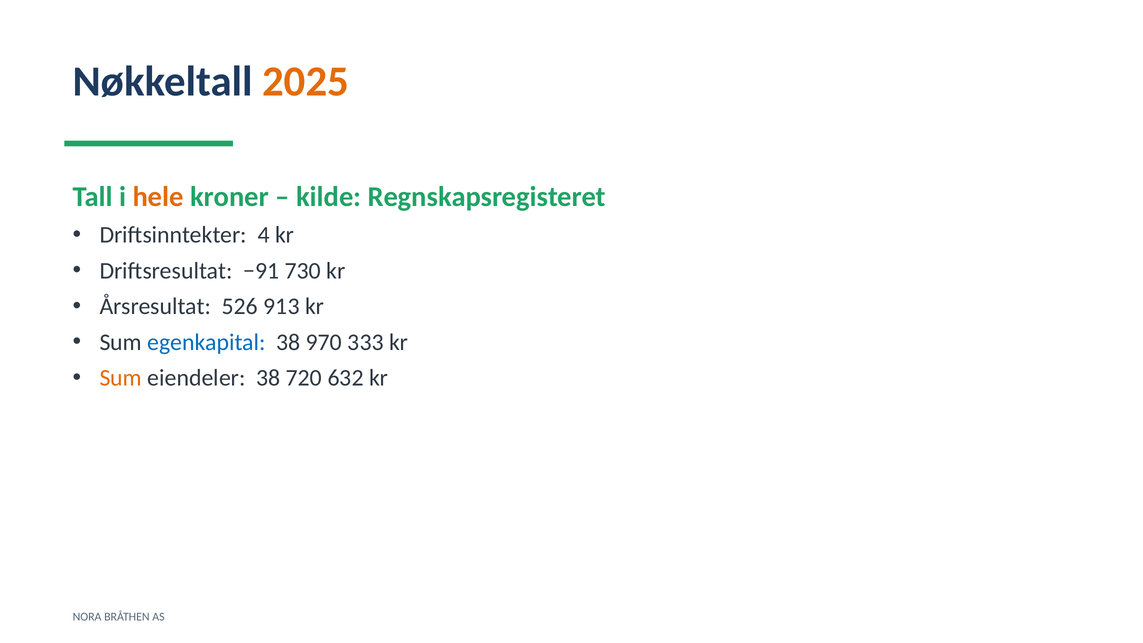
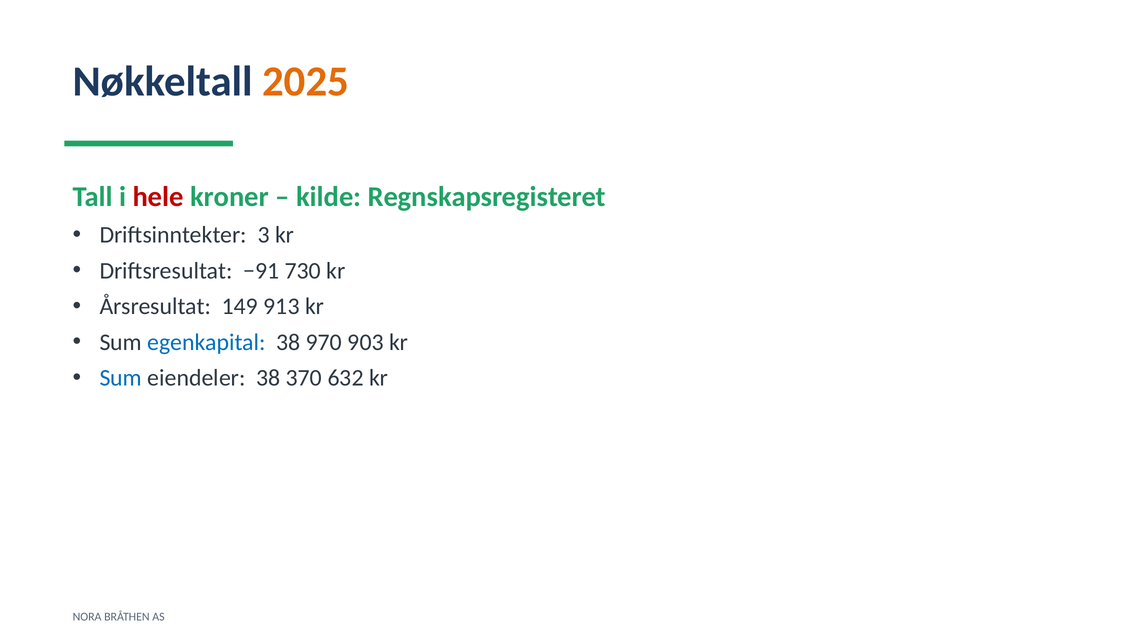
hele colour: orange -> red (158, 197)
4: 4 -> 3 (264, 235)
526: 526 -> 149 (240, 307)
333: 333 -> 903 (366, 342)
Sum colour: orange -> blue (121, 378)
720: 720 -> 370 (304, 378)
